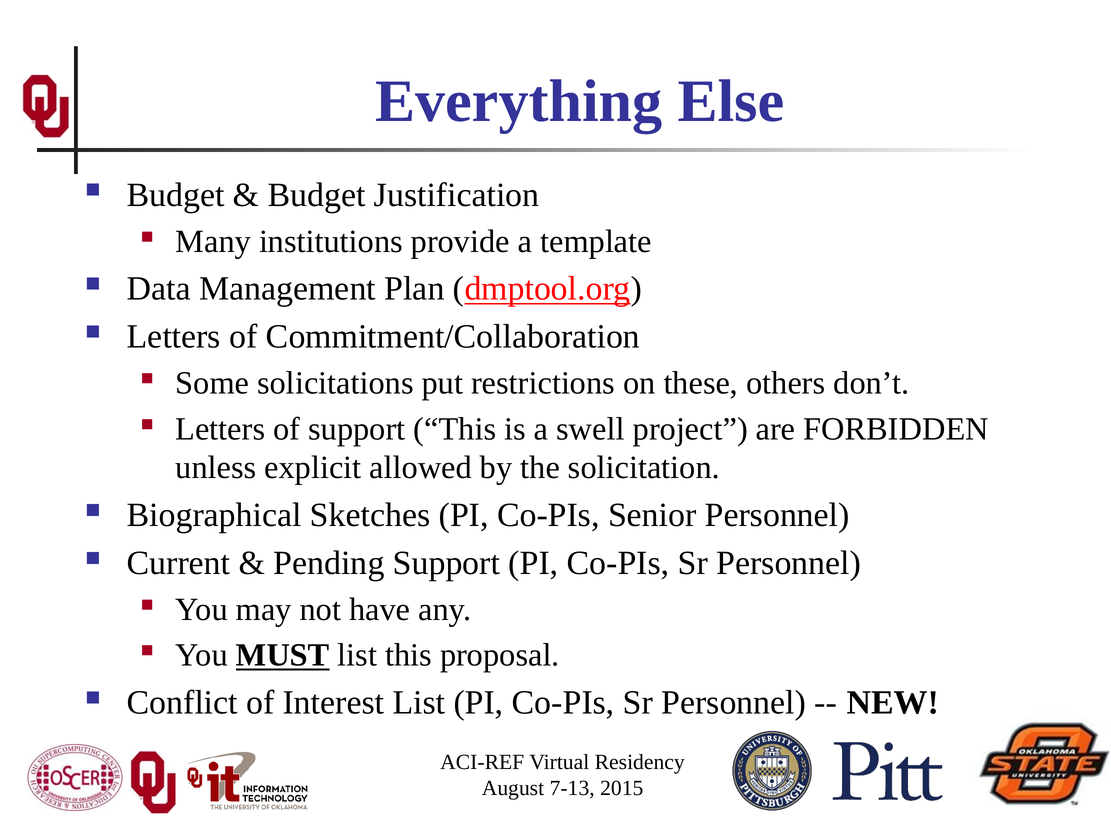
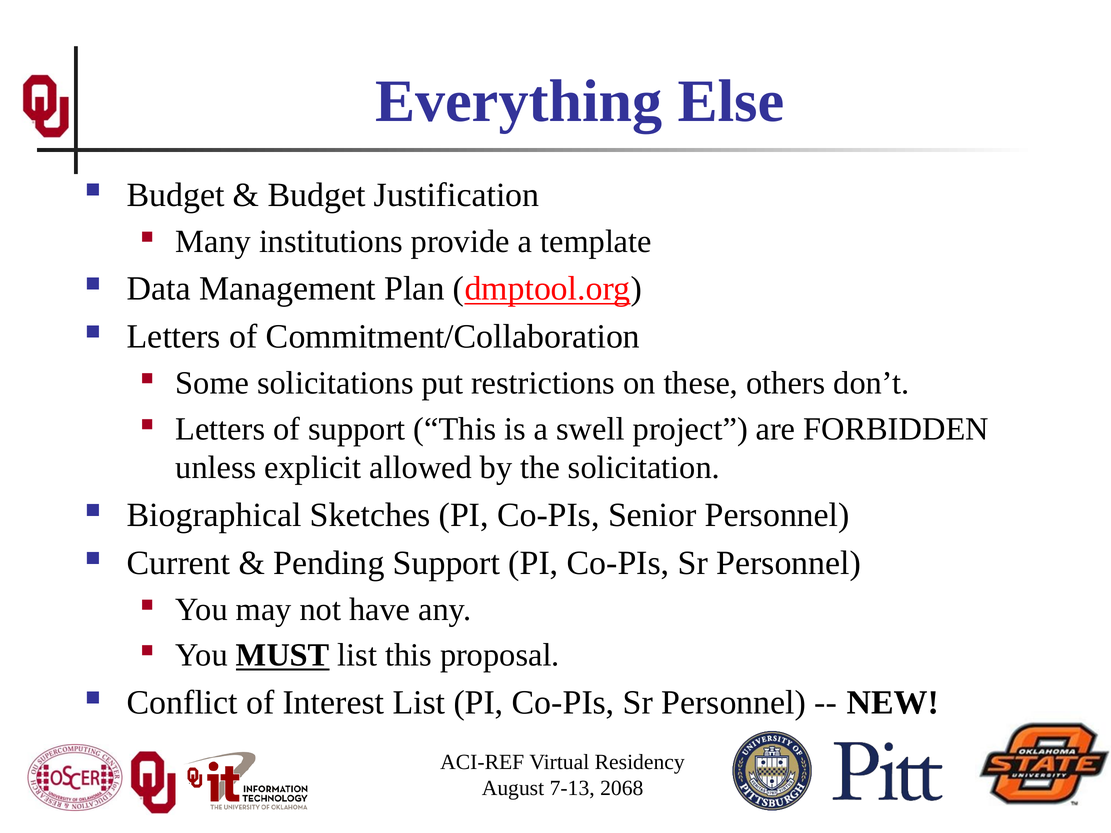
2015: 2015 -> 2068 (622, 788)
